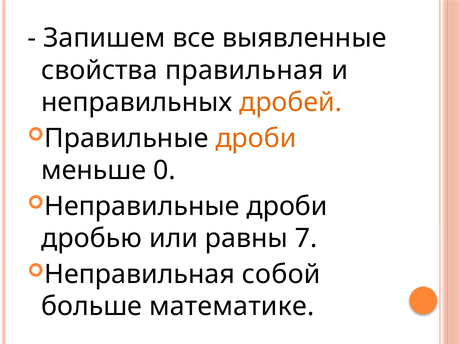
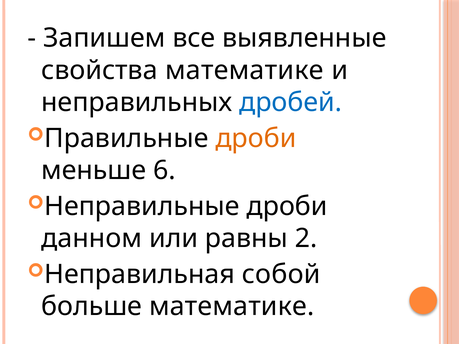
свойства правильная: правильная -> математике (244, 70)
дробей colour: orange -> blue (291, 102)
0: 0 -> 6 (164, 170)
дробью: дробью -> данном (92, 239)
7: 7 -> 2 (306, 239)
